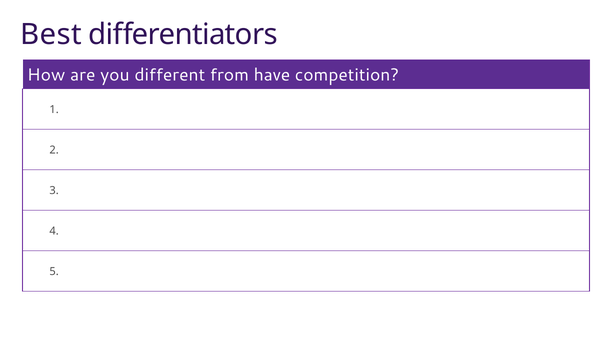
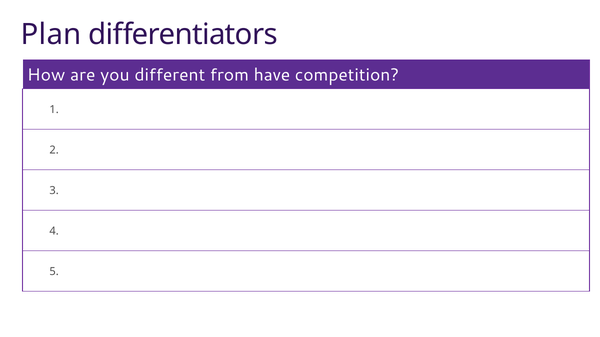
Best: Best -> Plan (51, 34)
